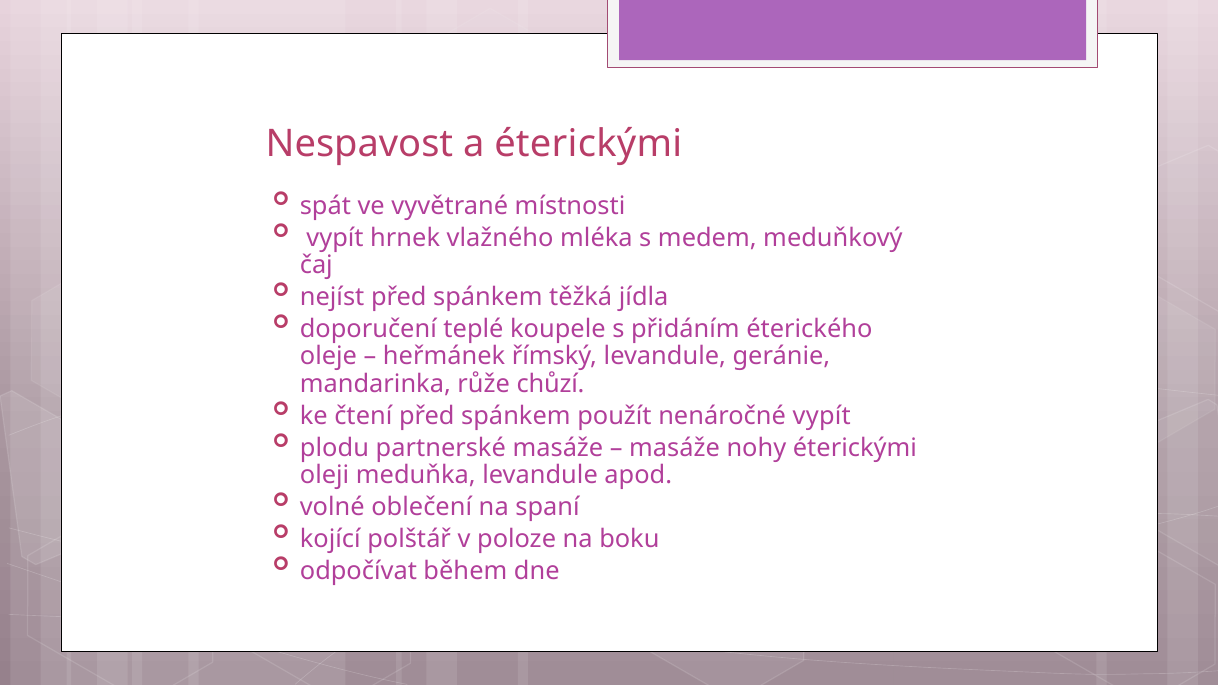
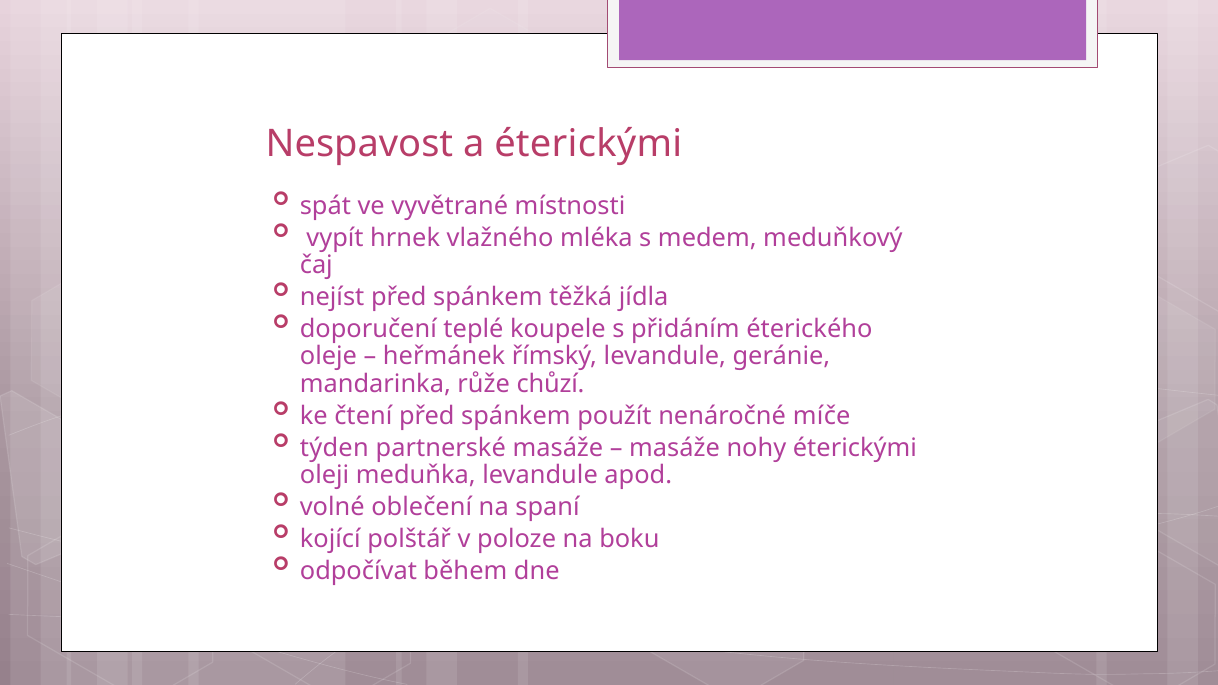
nenáročné vypít: vypít -> míče (822, 416)
plodu: plodu -> týden (334, 448)
